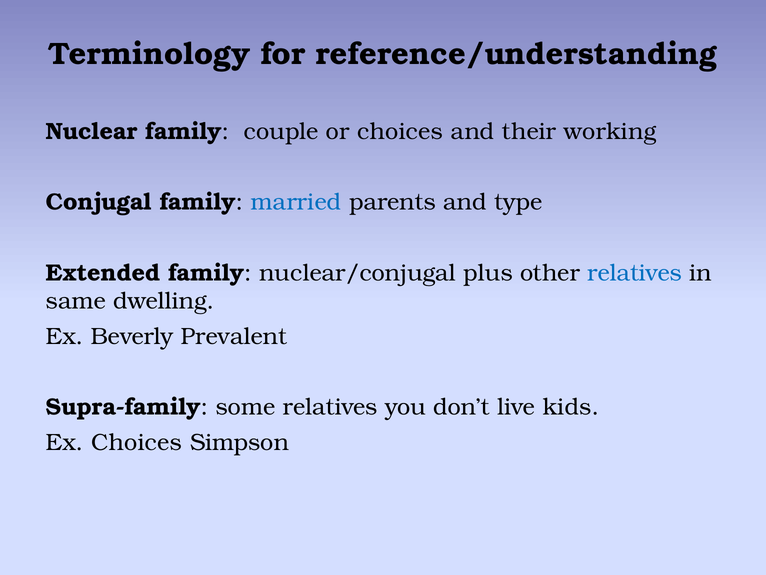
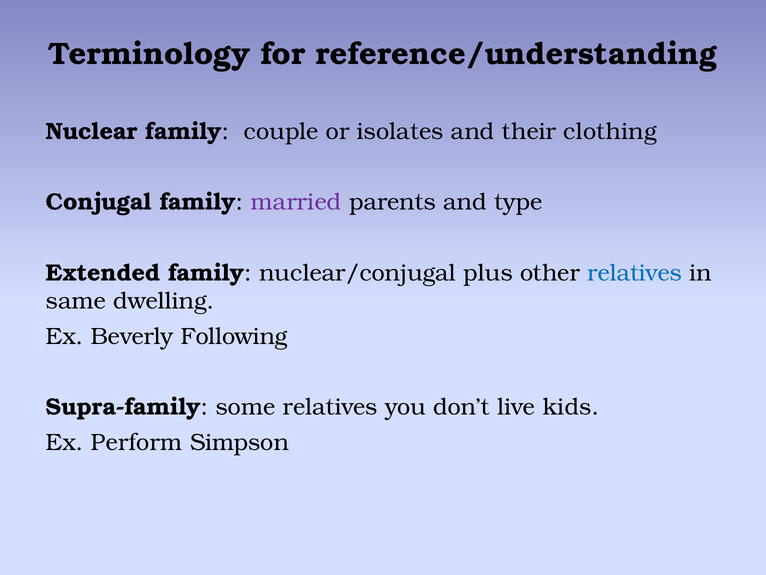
or choices: choices -> isolates (400, 131)
working: working -> clothing (610, 131)
married colour: blue -> purple (296, 202)
Prevalent: Prevalent -> Following (234, 336)
Ex Choices: Choices -> Perform (137, 442)
